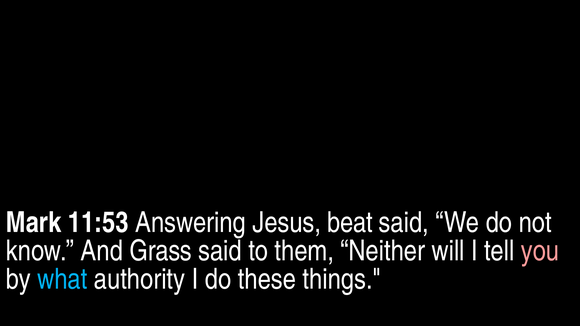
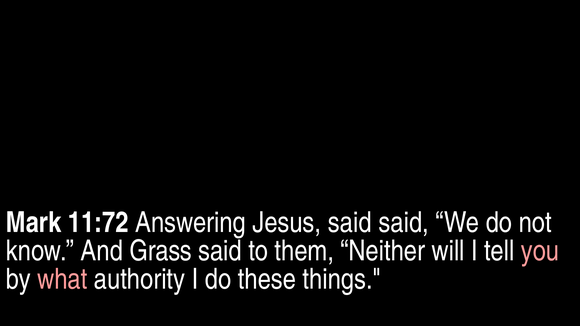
11:53: 11:53 -> 11:72 (98, 223)
Jesus beat: beat -> said (350, 223)
what colour: light blue -> pink (62, 280)
